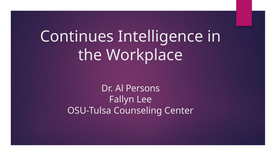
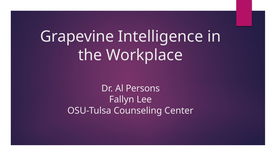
Continues: Continues -> Grapevine (77, 36)
